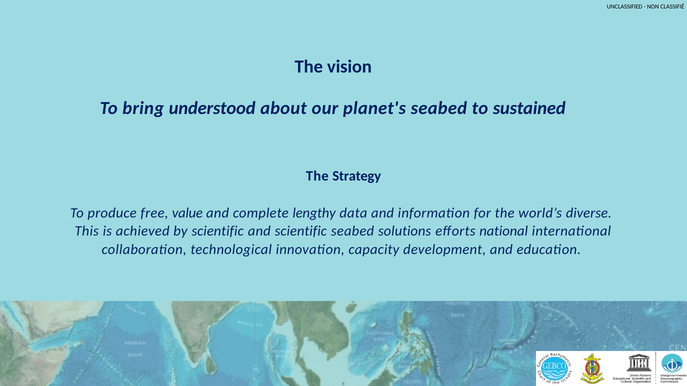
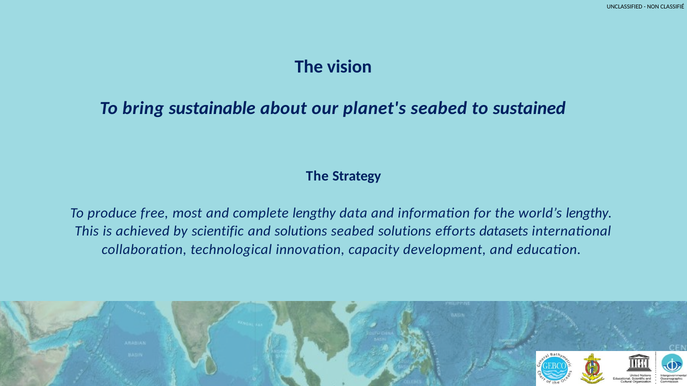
understood: understood -> sustainable (212, 108)
value: value -> most (187, 213)
world’s diverse: diverse -> lengthy (589, 213)
and scientific: scientific -> solutions (301, 232)
national: national -> datasets (504, 232)
